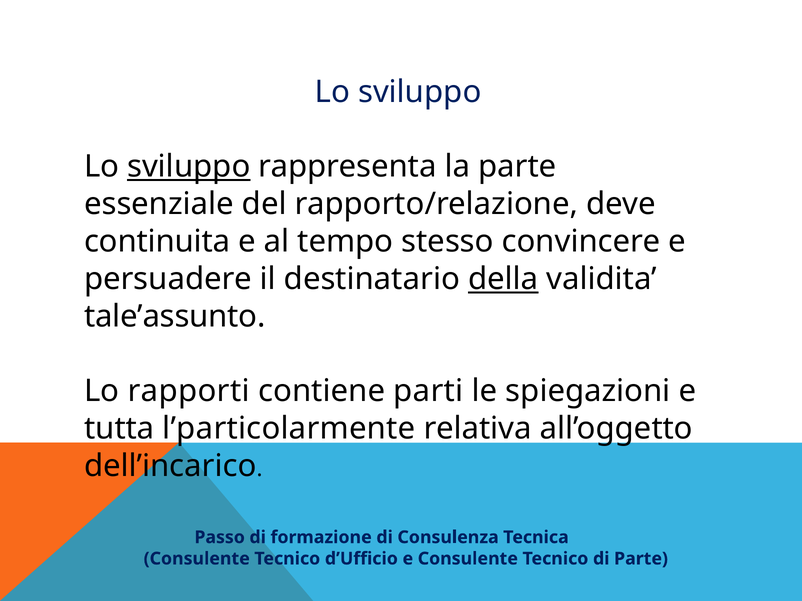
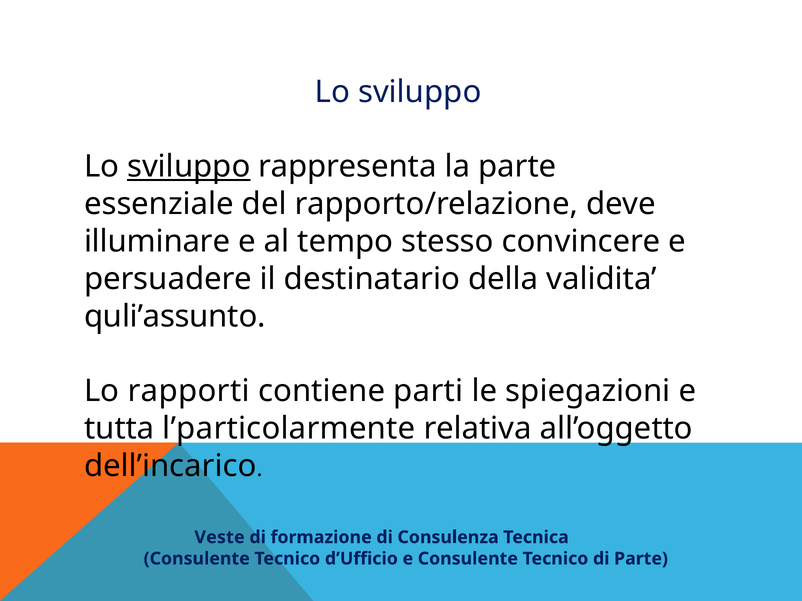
continuita: continuita -> illuminare (157, 242)
della underline: present -> none (503, 279)
tale’assunto: tale’assunto -> quli’assunto (175, 317)
Passo: Passo -> Veste (220, 538)
